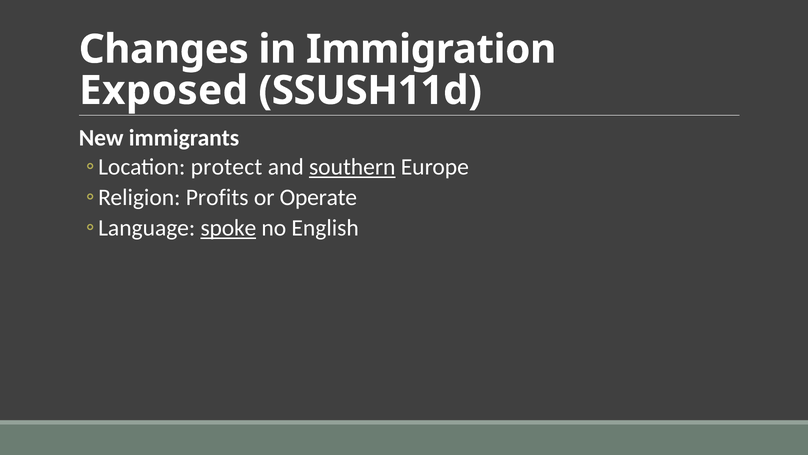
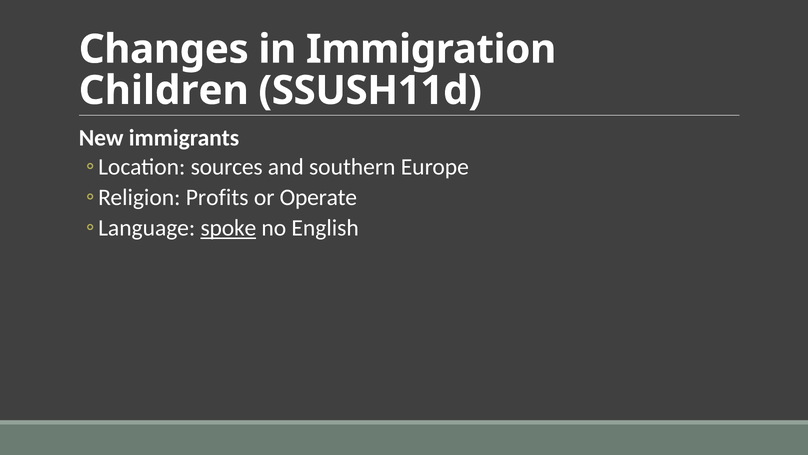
Exposed: Exposed -> Children (164, 91)
protect: protect -> sources (227, 167)
southern underline: present -> none (352, 167)
